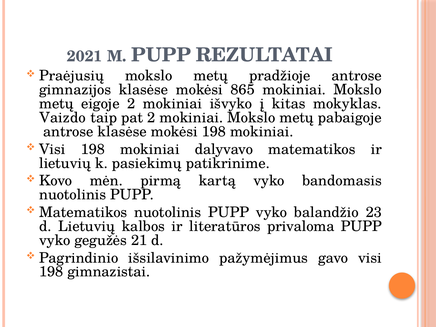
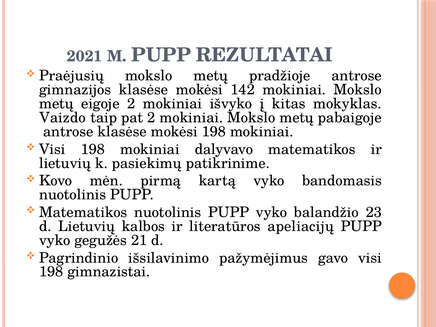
865: 865 -> 142 (243, 90)
privaloma: privaloma -> apeliacijų (301, 226)
